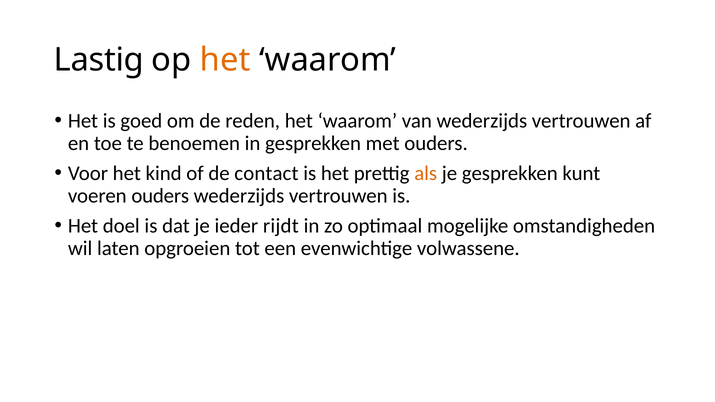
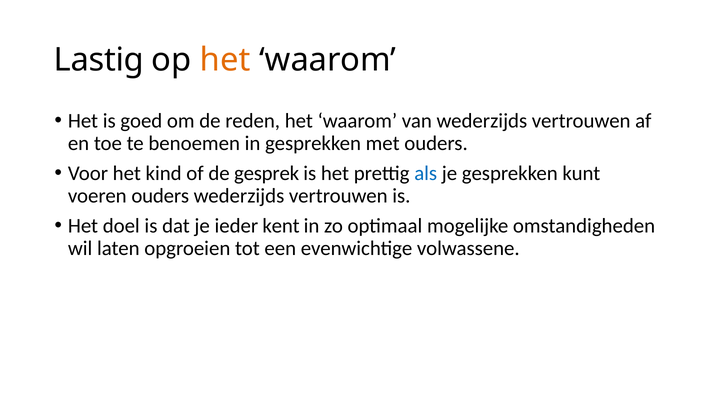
contact: contact -> gesprek (267, 173)
als colour: orange -> blue (426, 173)
rijdt: rijdt -> kent (281, 226)
